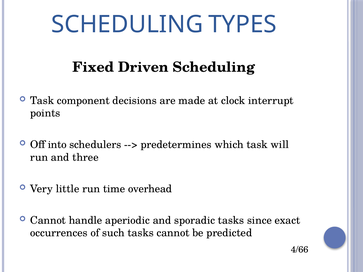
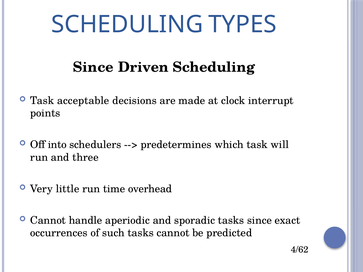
Fixed: Fixed -> Since (93, 67)
component: component -> acceptable (83, 101)
4/66: 4/66 -> 4/62 (300, 250)
